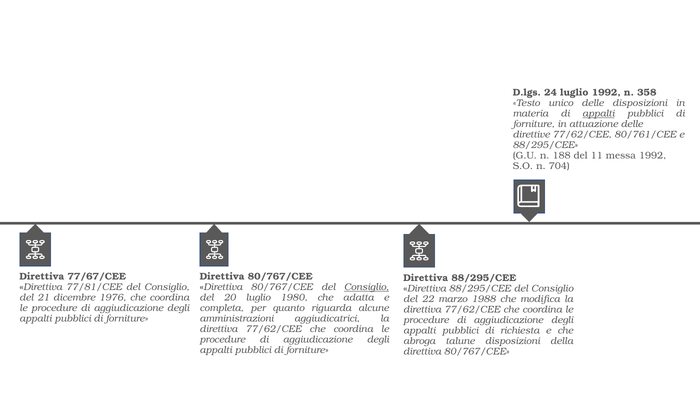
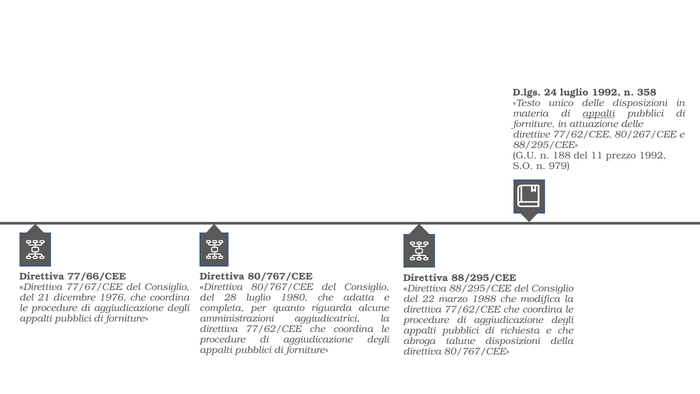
80/761/CEE: 80/761/CEE -> 80/267/CEE (645, 134)
messa: messa -> prezzo (621, 155)
704: 704 -> 979 (559, 166)
77/67/CEE: 77/67/CEE -> 77/66/CEE (97, 276)
77/81/CEE: 77/81/CEE -> 77/67/CEE (94, 287)
Consiglio underline: present -> none (367, 287)
20: 20 -> 28 (230, 297)
